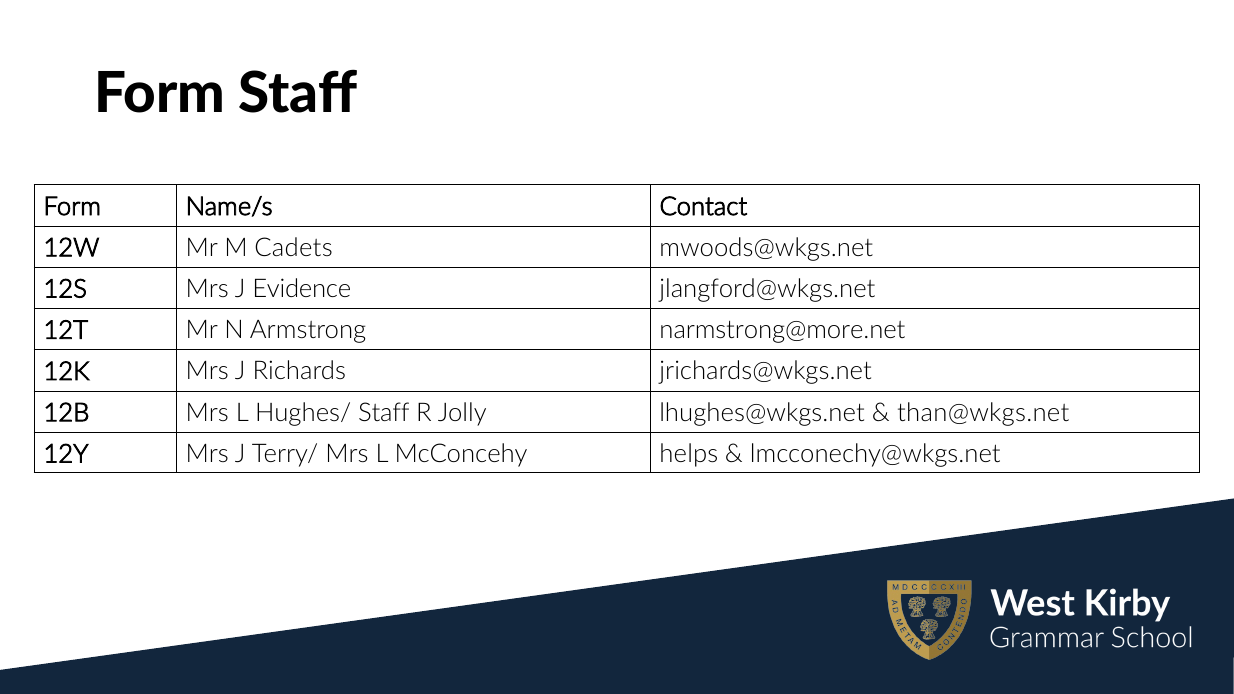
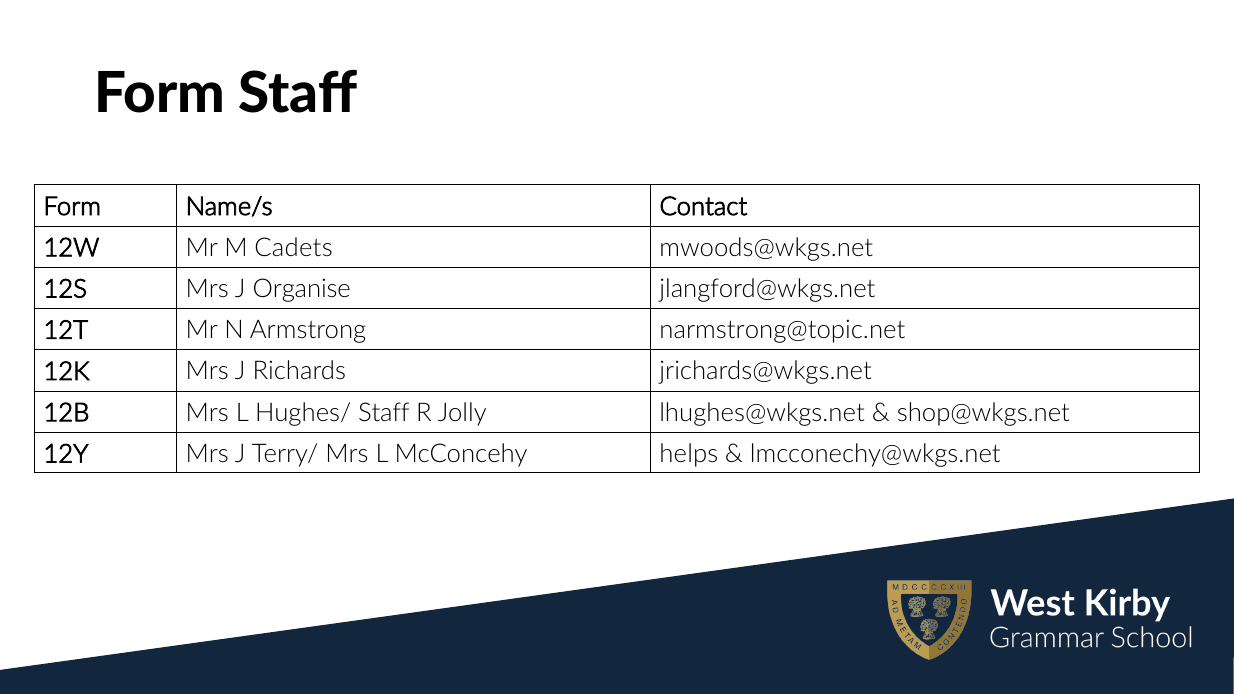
Evidence: Evidence -> Organise (302, 289)
narmstrong@more.net: narmstrong@more.net -> narmstrong@topic.net (782, 330)
than@wkgs.net: than@wkgs.net -> shop@wkgs.net (983, 413)
